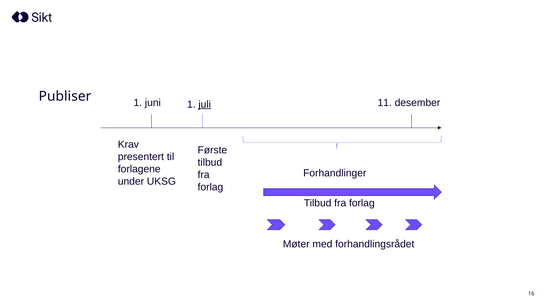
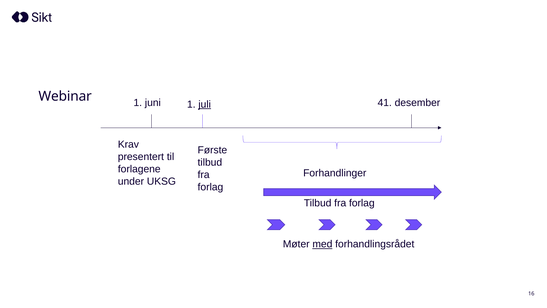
Publiser: Publiser -> Webinar (65, 96)
11: 11 -> 41 (385, 103)
med underline: none -> present (322, 244)
